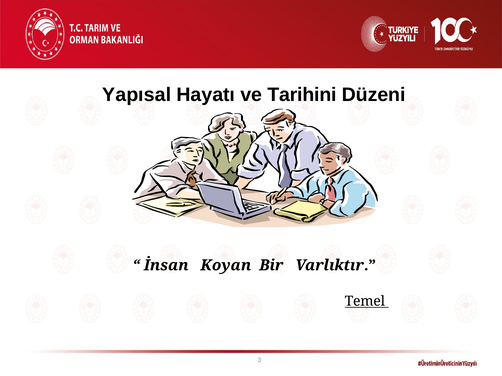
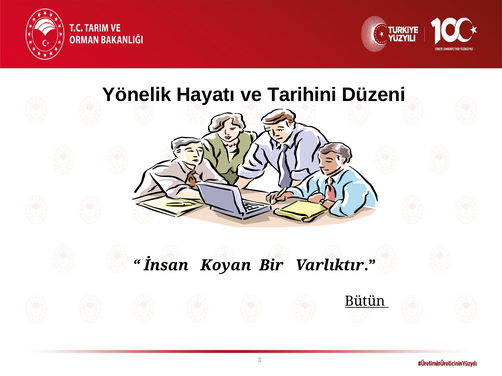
Yapısal: Yapısal -> Yönelik (137, 95)
Temel: Temel -> Bütün (365, 301)
